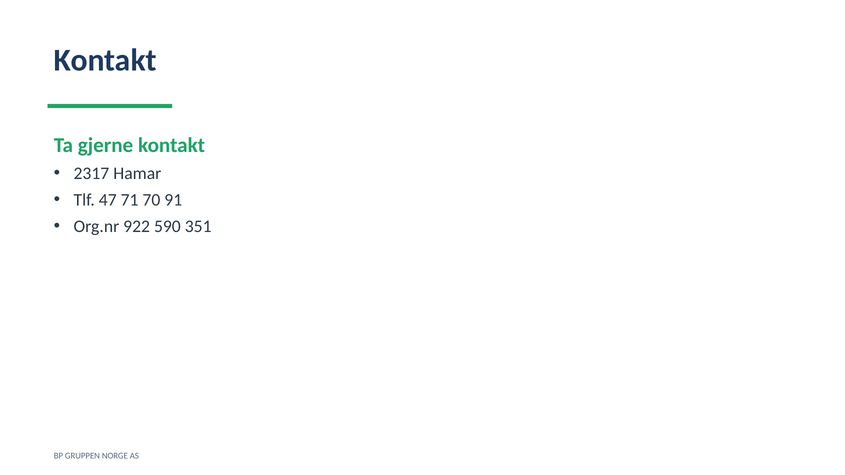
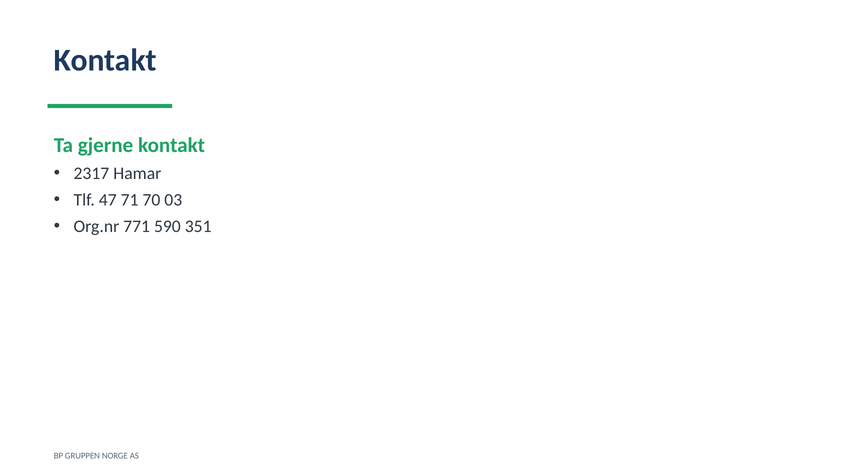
91: 91 -> 03 (173, 200)
922: 922 -> 771 (137, 227)
